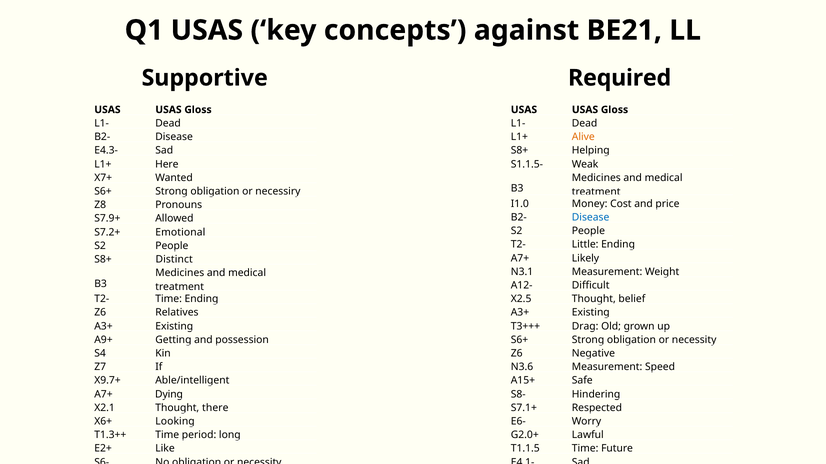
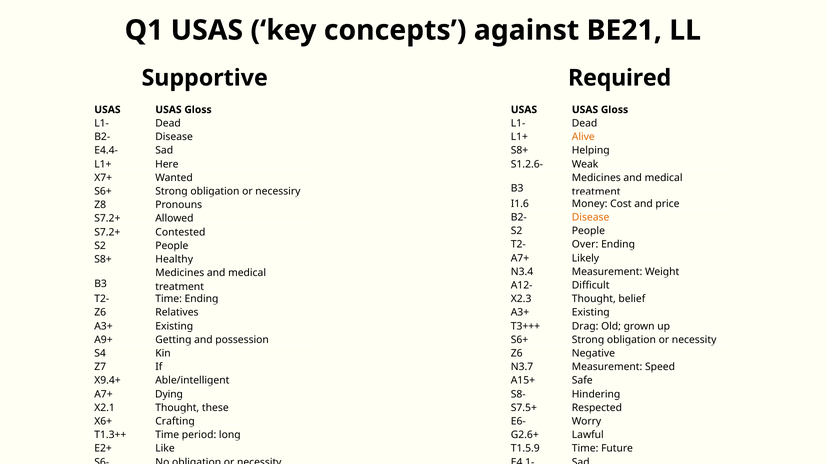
E4.3-: E4.3- -> E4.4- (106, 151)
S1.1.5-: S1.1.5- -> S1.2.6- (527, 164)
I1.0: I1.0 -> I1.6 (520, 204)
Disease colour: blue -> orange (591, 218)
S7.9+: S7.9+ -> S7.2+ (107, 219)
Emotional: Emotional -> Contested (180, 232)
Little: Little -> Over (585, 245)
Distinct: Distinct -> Healthy (174, 260)
N3.1: N3.1 -> N3.4 (522, 272)
X2.5: X2.5 -> X2.3 (521, 299)
N3.6: N3.6 -> N3.7 (522, 367)
X9.7+: X9.7+ -> X9.4+ (108, 381)
there: there -> these (215, 408)
S7.1+: S7.1+ -> S7.5+ (524, 408)
Looking: Looking -> Crafting (175, 422)
G2.0+: G2.0+ -> G2.6+ (525, 436)
T1.1.5: T1.1.5 -> T1.5.9 (525, 449)
